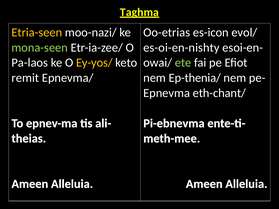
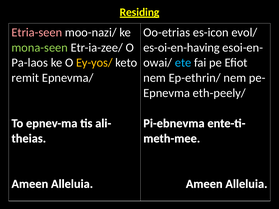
Taghma: Taghma -> Residing (140, 12)
Etria-seen colour: yellow -> pink (37, 32)
es-oi-en-nishty: es-oi-en-nishty -> es-oi-en-having (182, 48)
ete colour: light green -> light blue (183, 63)
Ep-thenia/: Ep-thenia/ -> Ep-ethrin/ (195, 78)
eth-chant/: eth-chant/ -> eth-peely/ (219, 93)
